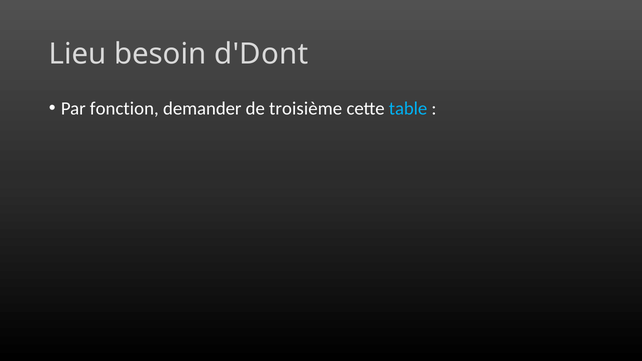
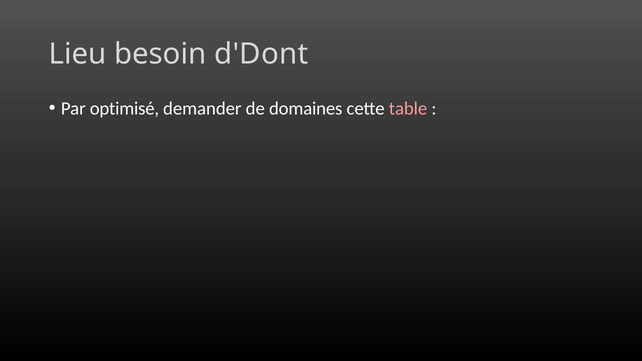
fonction: fonction -> optimisé (124, 109)
troisième: troisième -> domaines (306, 109)
table colour: light blue -> pink (408, 109)
